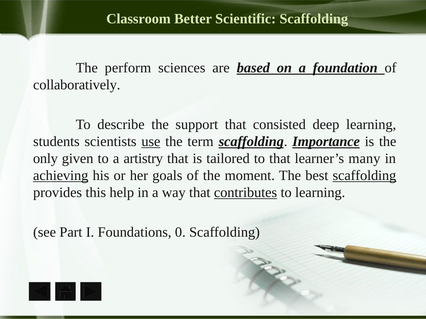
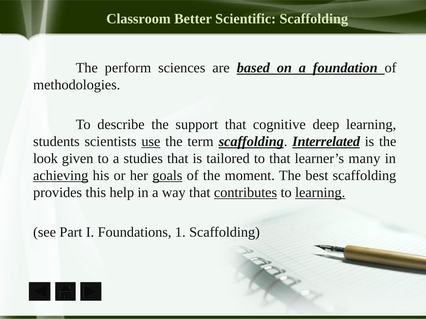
collaboratively: collaboratively -> methodologies (77, 85)
consisted: consisted -> cognitive (279, 125)
Importance: Importance -> Interrelated (326, 142)
only: only -> look (45, 159)
artistry: artistry -> studies (143, 159)
goals underline: none -> present (167, 176)
scaffolding underline: present -> none (364, 176)
learning underline: none -> present (320, 193)
0: 0 -> 1 (180, 233)
